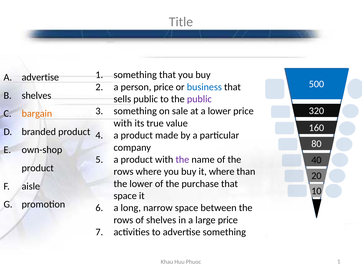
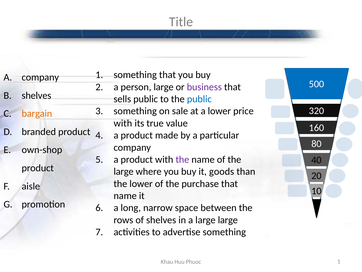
A advertise: advertise -> company (40, 77)
person price: price -> large (164, 87)
business colour: blue -> purple (204, 87)
public colour: purple -> blue (199, 99)
rows: rows -> large (124, 171)
it where: where -> goods (222, 171)
space: space -> name (125, 195)
large price: price -> large (228, 220)
